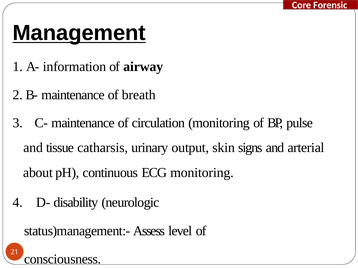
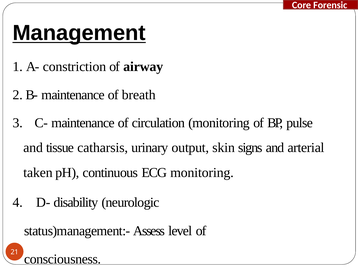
information: information -> constriction (75, 67)
about: about -> taken (38, 173)
